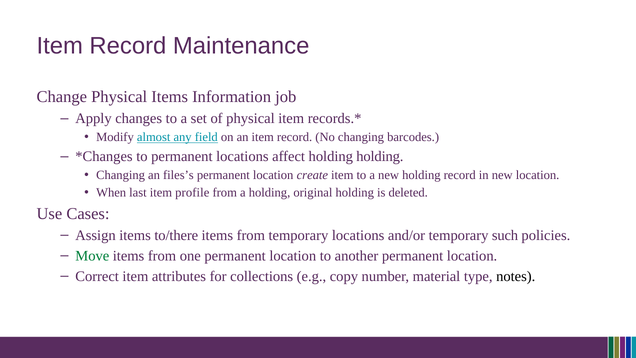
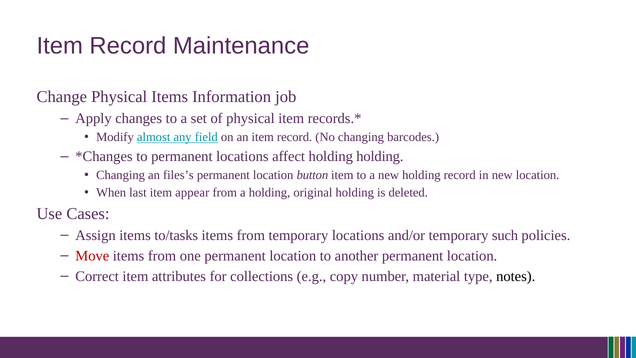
create: create -> button (312, 175)
profile: profile -> appear (192, 193)
to/there: to/there -> to/tasks (176, 235)
Move colour: green -> red (92, 256)
